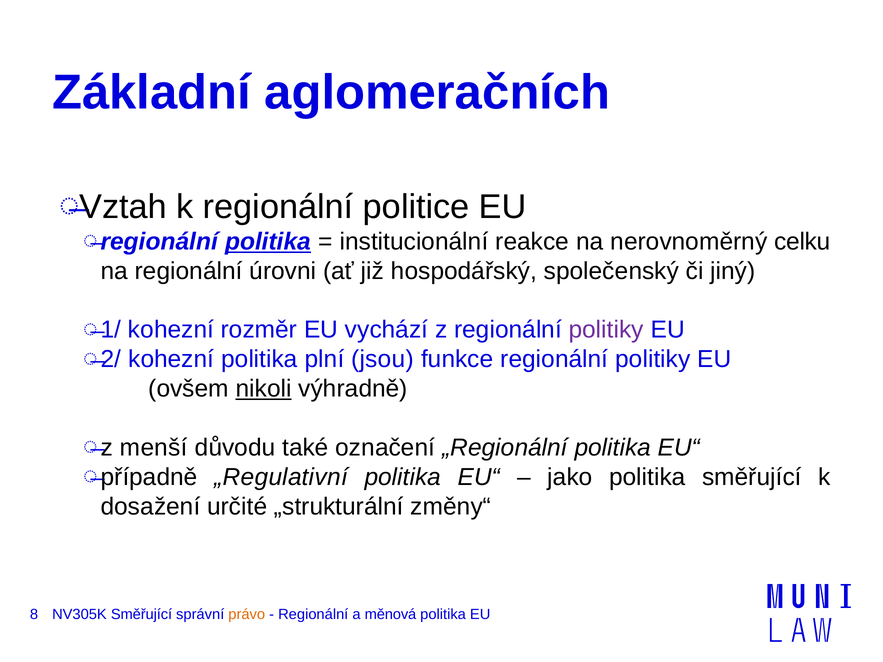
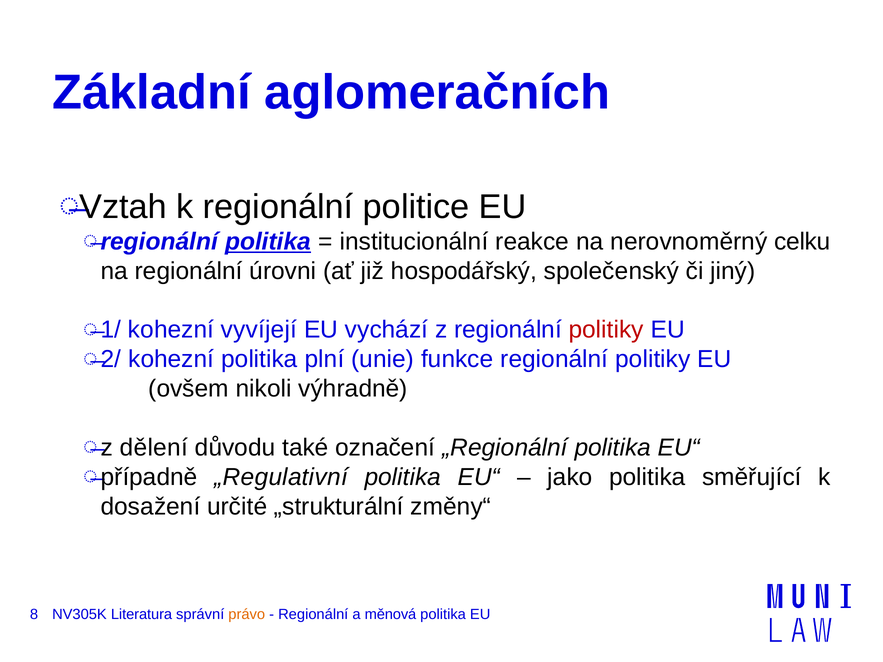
rozměr: rozměr -> vyvíjejí (259, 330)
politiky colour: purple -> red (606, 330)
jsou: jsou -> unie (383, 359)
nikoli underline: present -> none (264, 389)
menší: menší -> dělení (154, 448)
NV305K Směřující: Směřující -> Literatura (142, 614)
